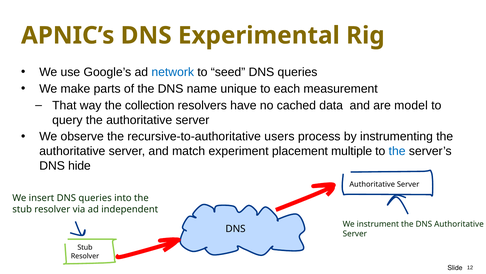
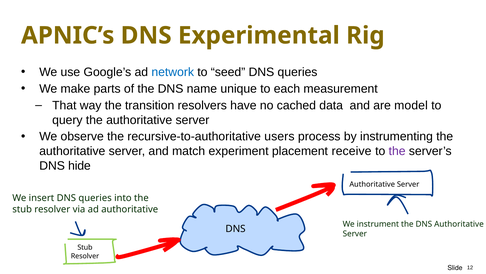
collection: collection -> transition (150, 105)
multiple: multiple -> receive (352, 151)
the colour: blue -> purple (397, 151)
ad independent: independent -> authoritative (130, 209)
